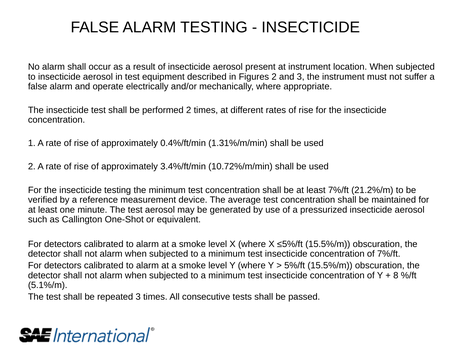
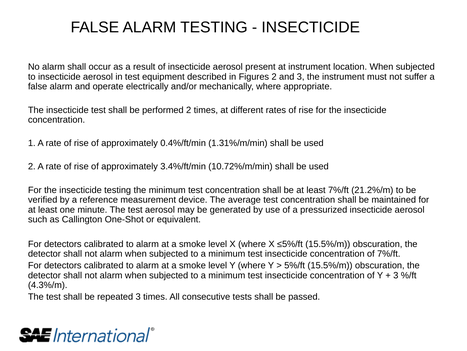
8: 8 -> 3 (396, 275)
5.1%/m: 5.1%/m -> 4.3%/m (48, 285)
